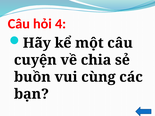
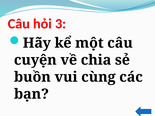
4: 4 -> 3 (61, 24)
